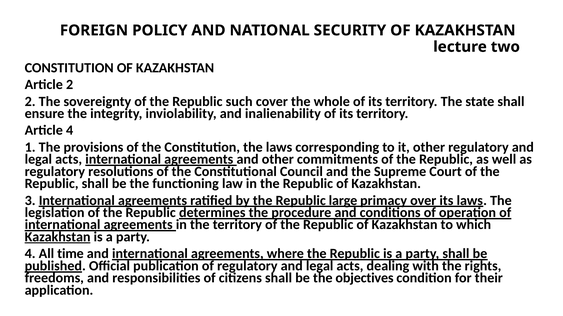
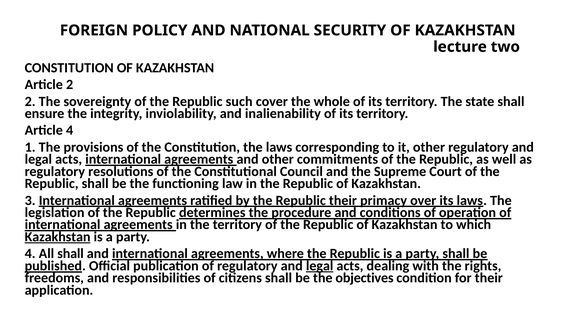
Republic large: large -> their (343, 201)
All time: time -> shall (71, 254)
legal underline: none -> present (320, 266)
